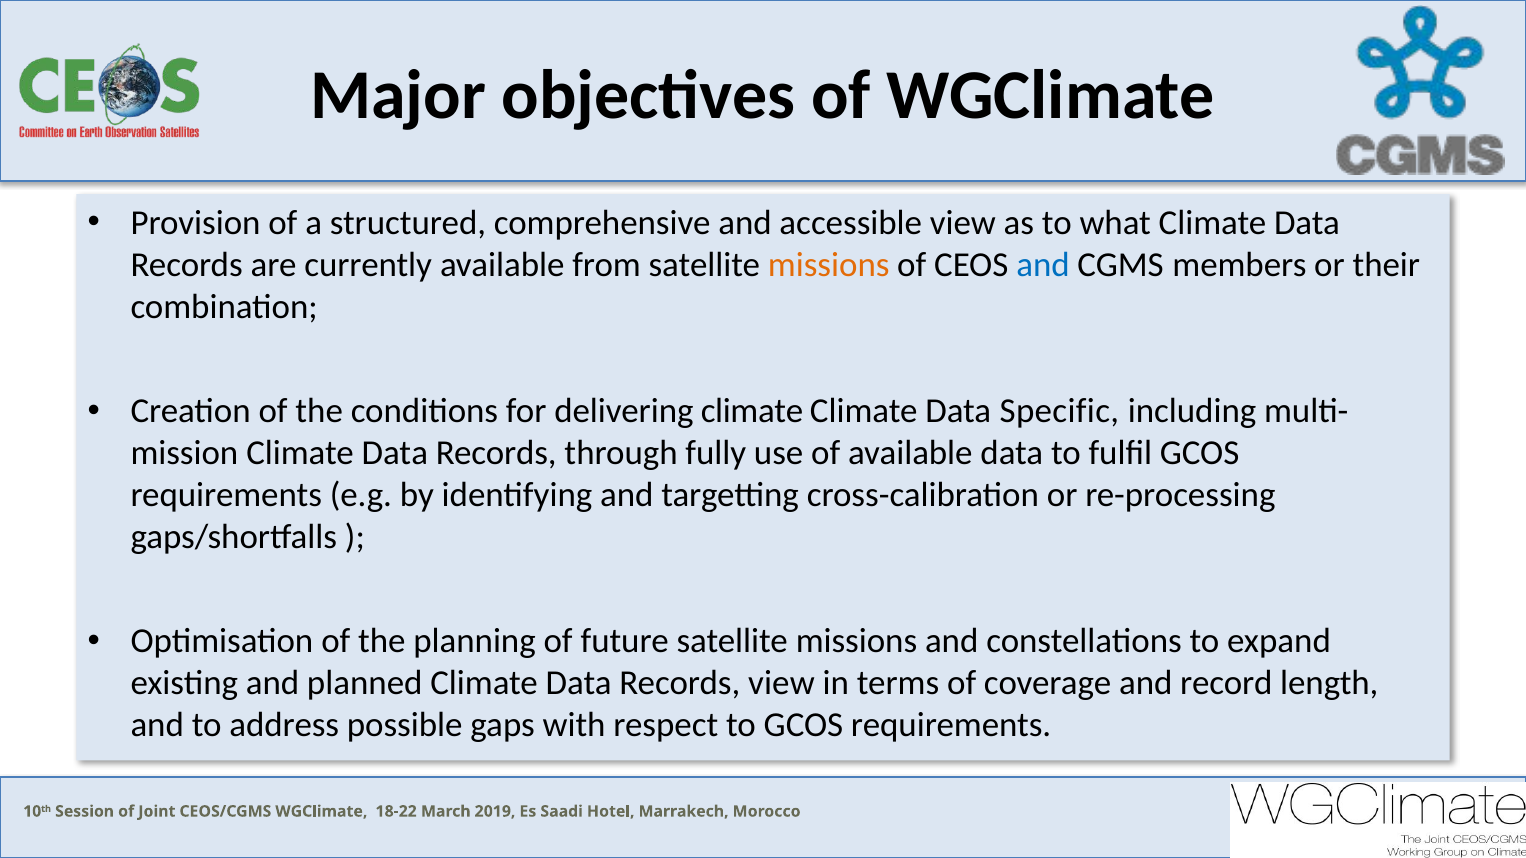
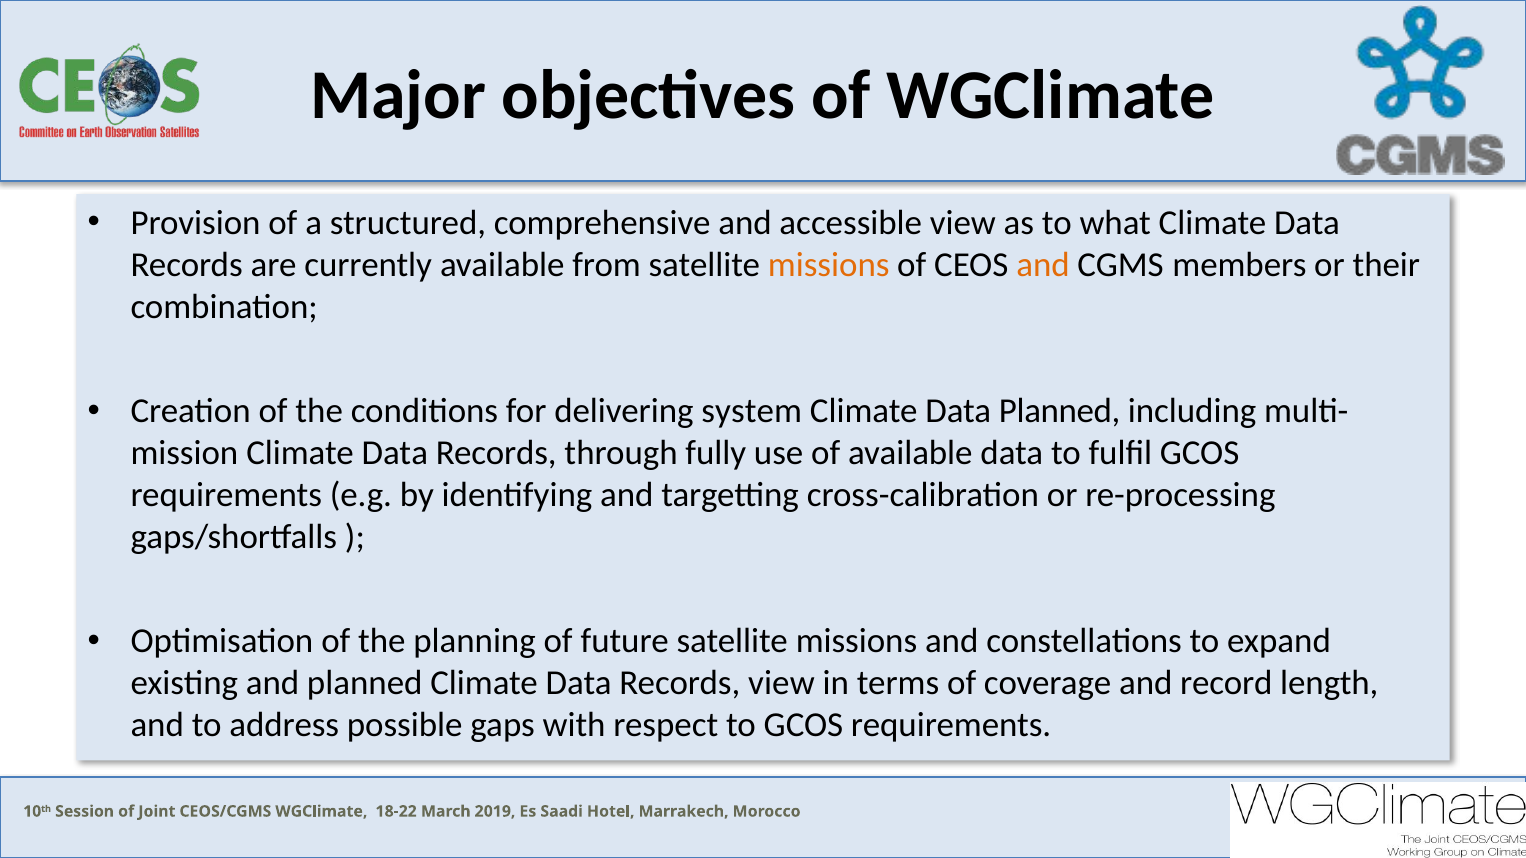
and colour: blue -> orange (1043, 265)
delivering climate: climate -> system (752, 412)
Data Specific: Specific -> Planned (1060, 412)
